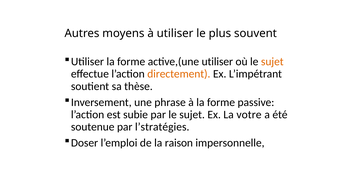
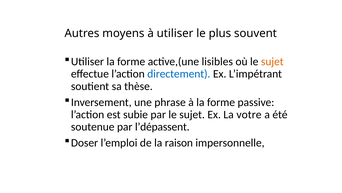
active,(une utiliser: utiliser -> lisibles (217, 61)
directement colour: orange -> blue (179, 74)
l’stratégies: l’stratégies -> l’dépassent (162, 127)
